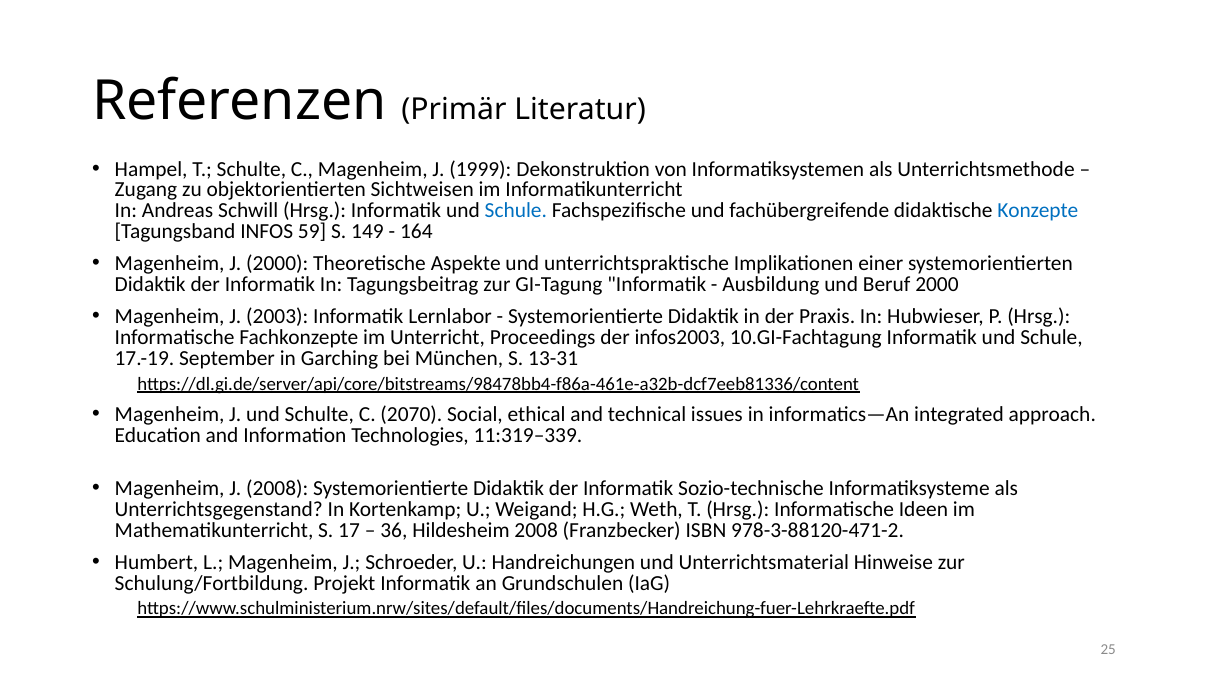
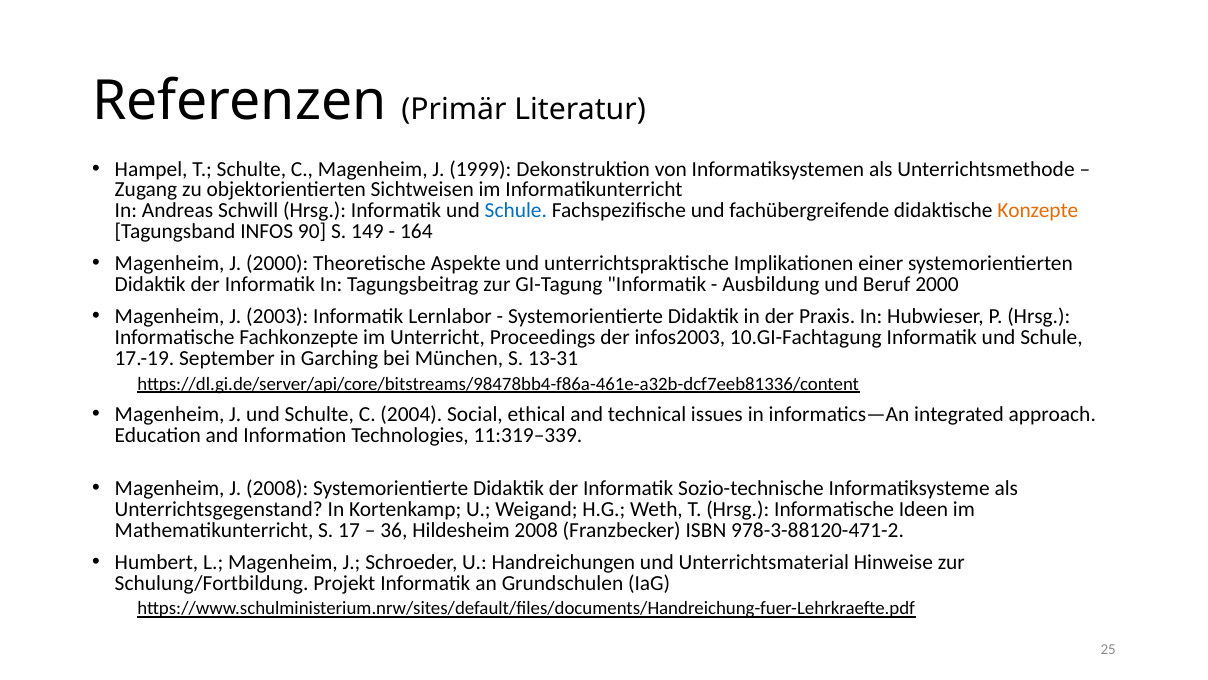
Konzepte colour: blue -> orange (1038, 211)
59: 59 -> 90 (312, 231)
2070: 2070 -> 2004 (411, 414)
